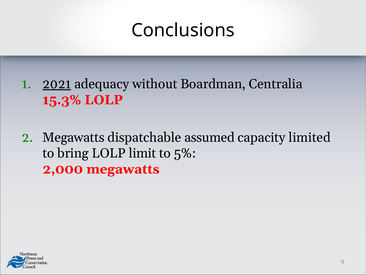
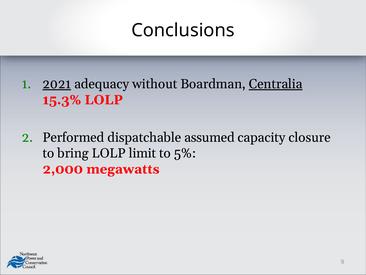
Centralia underline: none -> present (276, 84)
Megawatts: Megawatts -> Performed (73, 137)
limited: limited -> closure (310, 137)
